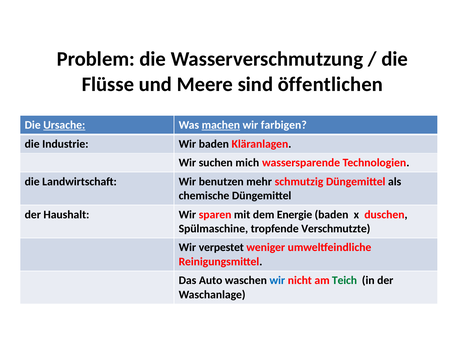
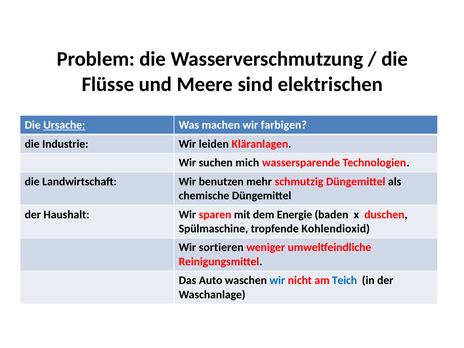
öffentlichen: öffentlichen -> elektrischen (330, 84)
machen underline: present -> none (221, 125)
Wir baden: baden -> leiden (214, 144)
Verschmutzte: Verschmutzte -> Kohlendioxid (336, 229)
verpestet: verpestet -> sortieren (221, 247)
Teich colour: green -> blue (345, 280)
